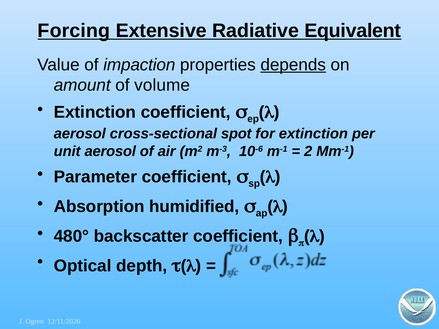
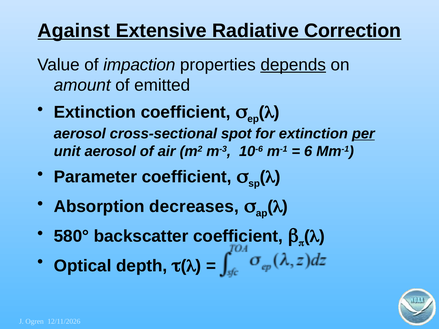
Forcing: Forcing -> Against (74, 31)
Equivalent: Equivalent -> Correction (353, 31)
volume: volume -> emitted (162, 85)
per underline: none -> present (363, 134)
2: 2 -> 6 (308, 151)
humidified: humidified -> decreases (194, 207)
480°: 480° -> 580° (71, 236)
